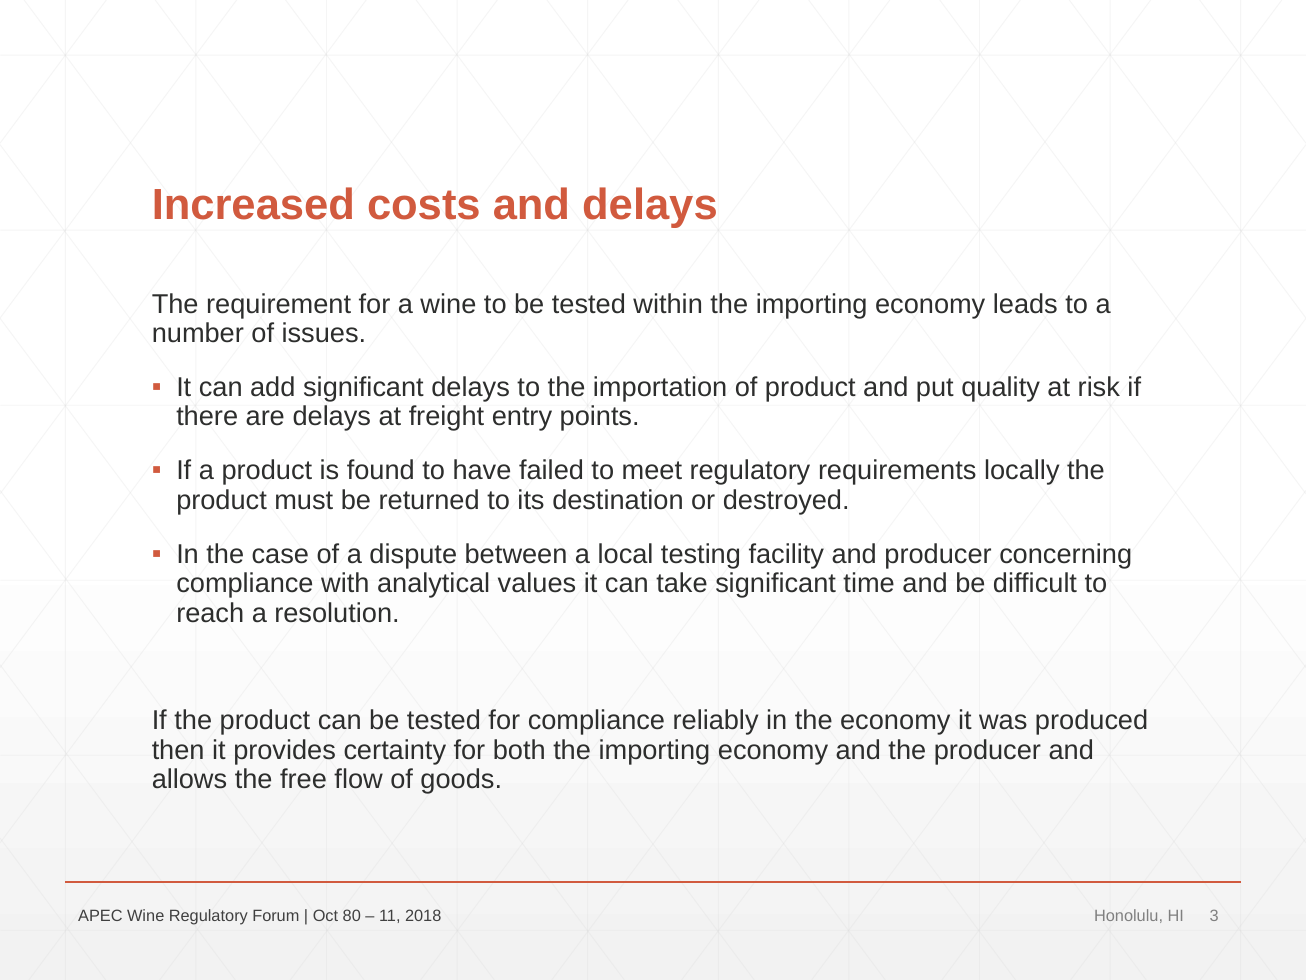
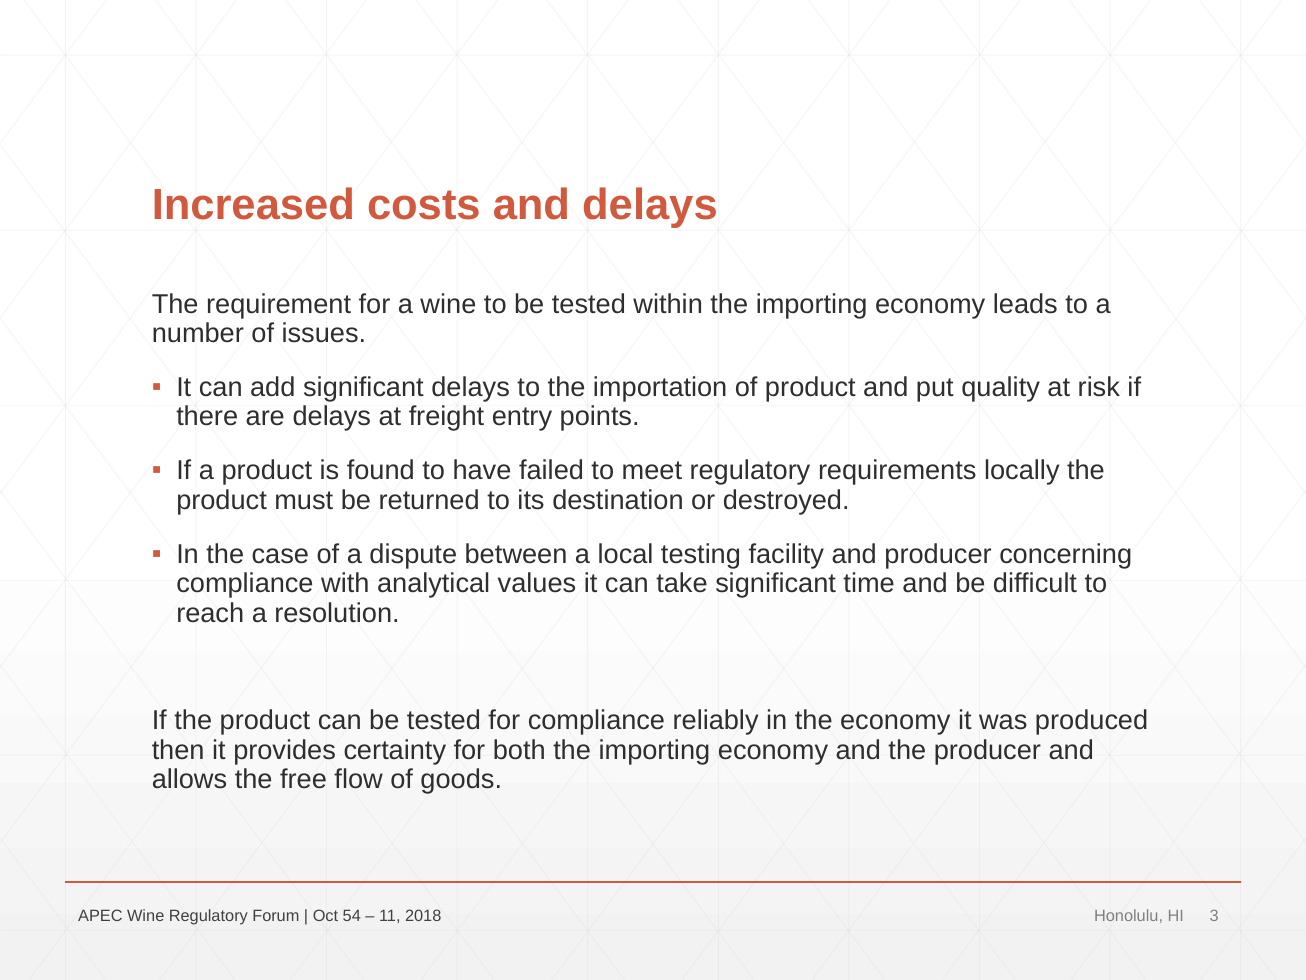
80: 80 -> 54 (352, 916)
